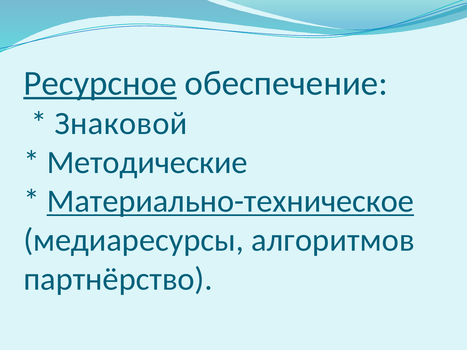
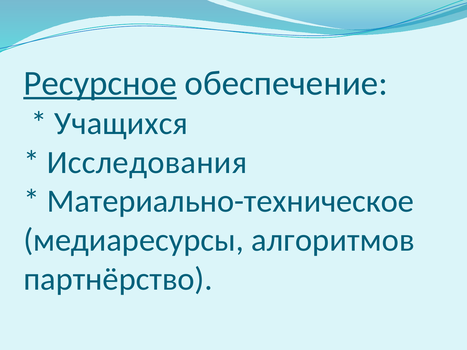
Знаковой: Знаковой -> Учащихся (121, 124)
Методические: Методические -> Исследования (147, 162)
Материально-техническое underline: present -> none (230, 201)
